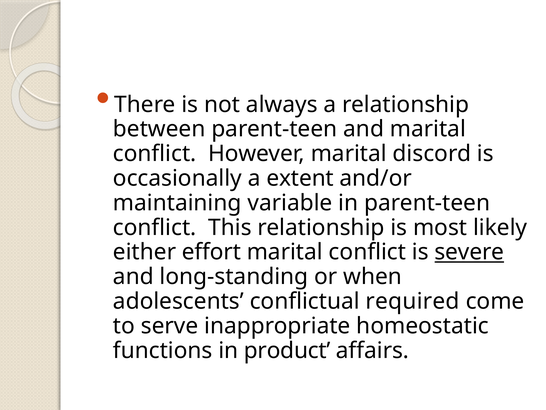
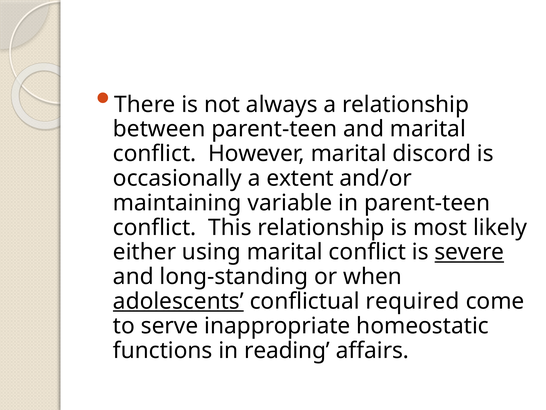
effort: effort -> using (211, 252)
adolescents underline: none -> present (178, 301)
product: product -> reading (287, 350)
